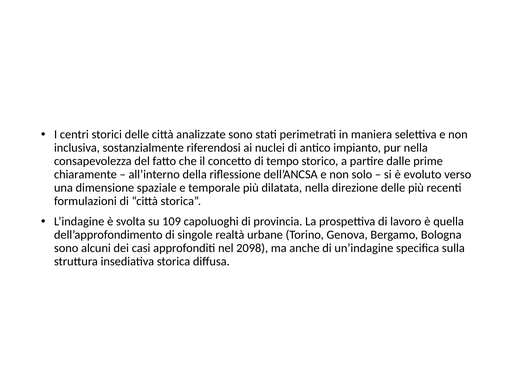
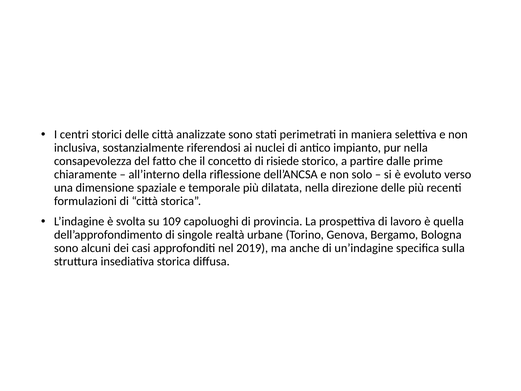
tempo: tempo -> risiede (283, 161)
2098: 2098 -> 2019 (252, 248)
